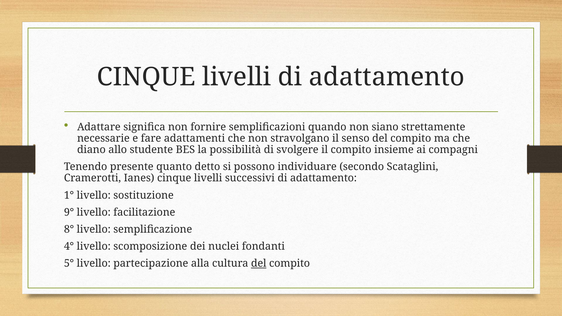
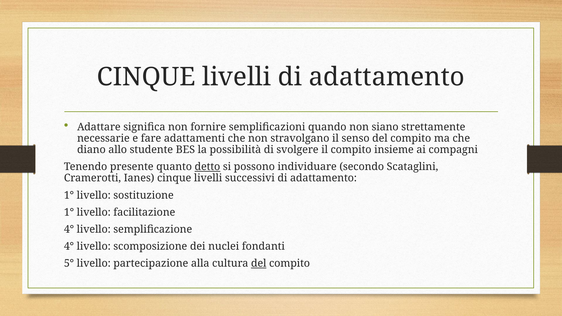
detto underline: none -> present (207, 167)
9°: 9° -> 1° (69, 212)
8°: 8° -> 4° (69, 229)
